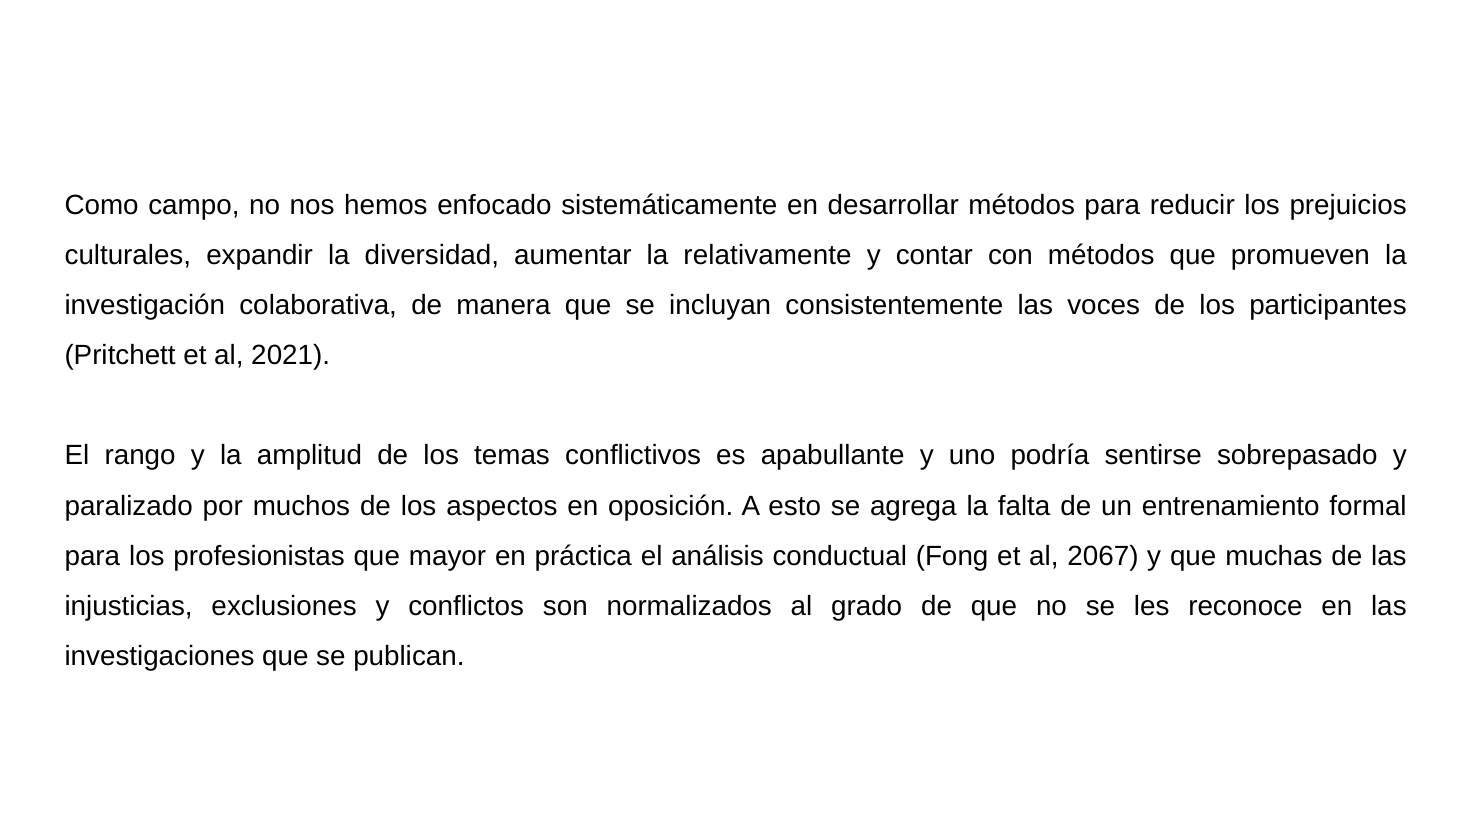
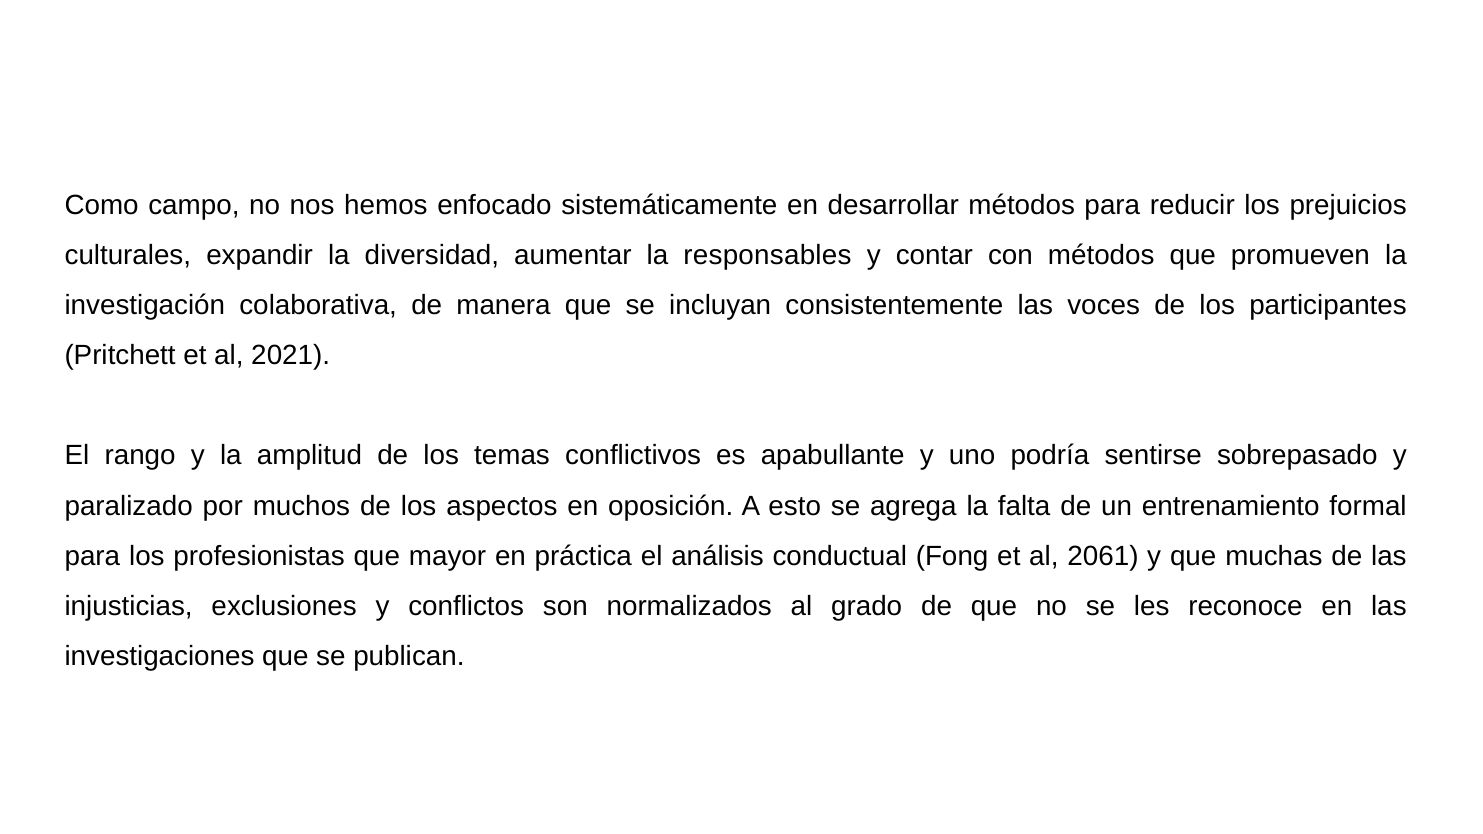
relativamente: relativamente -> responsables (767, 256)
2067: 2067 -> 2061 (1103, 556)
